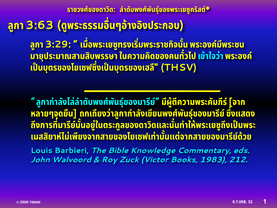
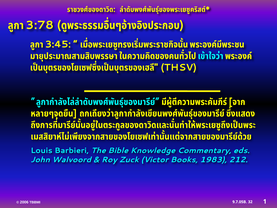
3:63: 3:63 -> 3:78 (40, 25)
3:29: 3:29 -> 3:45 (58, 44)
